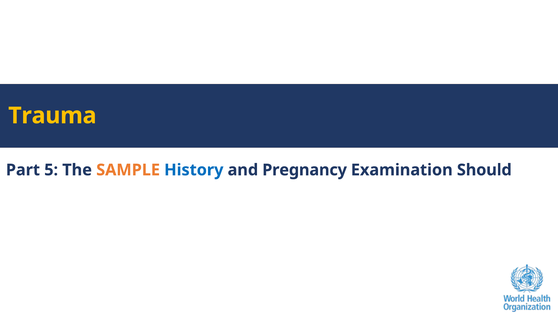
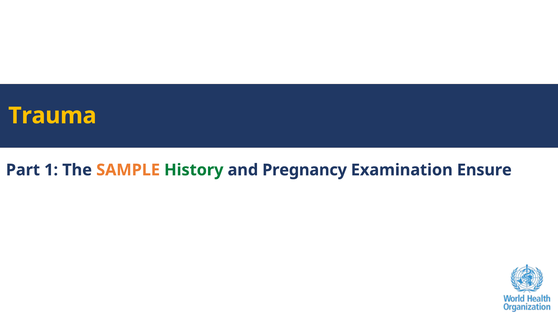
5: 5 -> 1 (51, 170)
History colour: blue -> green (194, 170)
Should: Should -> Ensure (484, 170)
